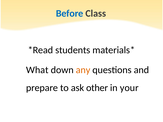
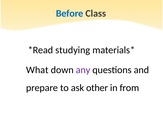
students: students -> studying (73, 50)
any colour: orange -> purple (83, 70)
your: your -> from (129, 88)
